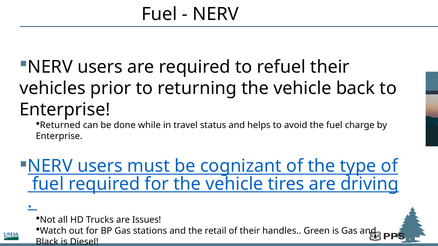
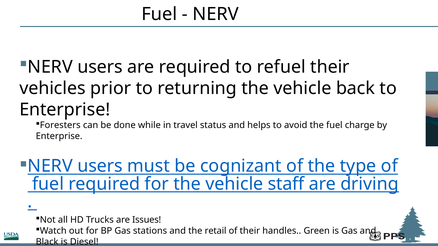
Returned: Returned -> Foresters (60, 125)
tires: tires -> staff (286, 184)
